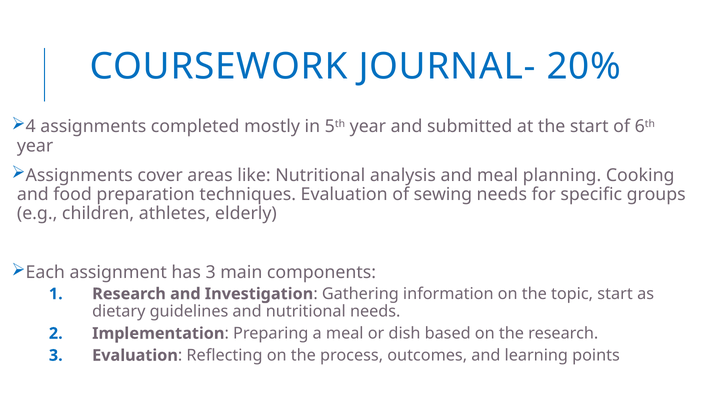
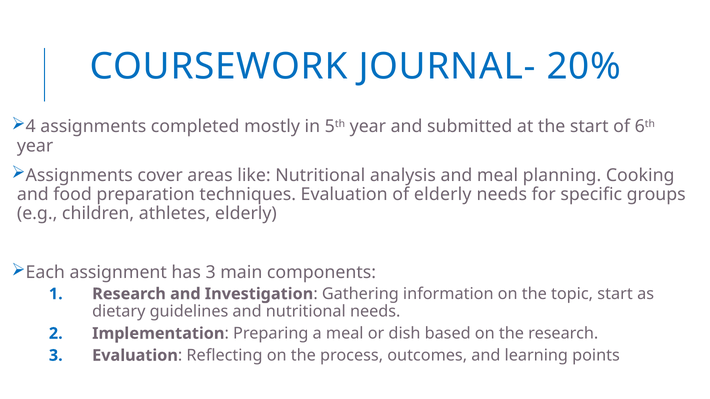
of sewing: sewing -> elderly (443, 195)
